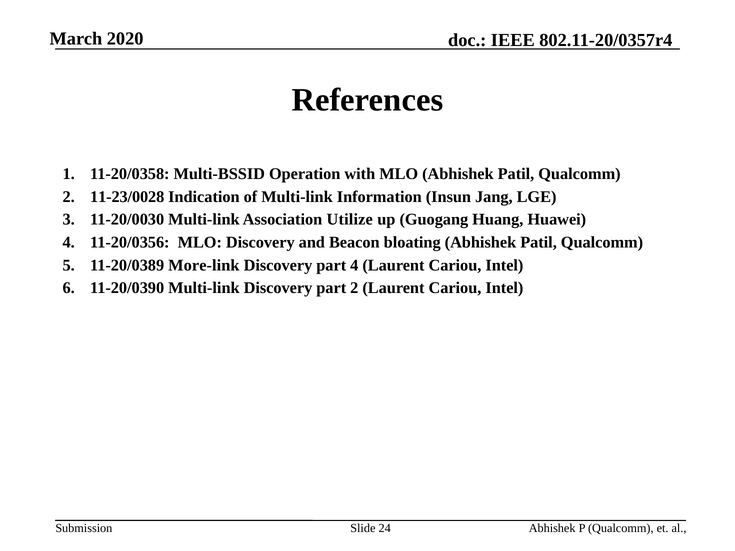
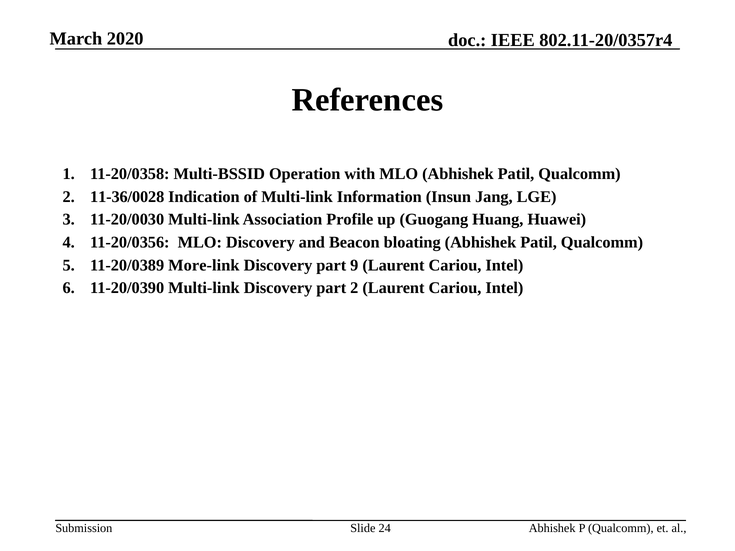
11-23/0028: 11-23/0028 -> 11-36/0028 (127, 197)
Utilize: Utilize -> Profile (350, 220)
part 4: 4 -> 9 (354, 265)
